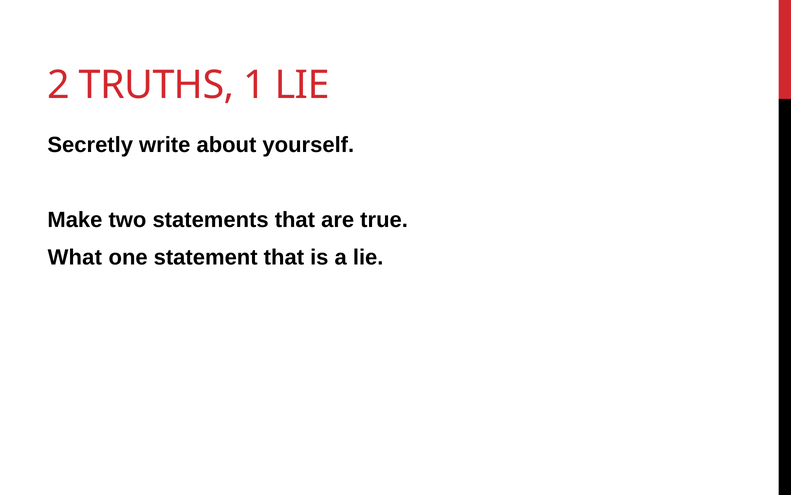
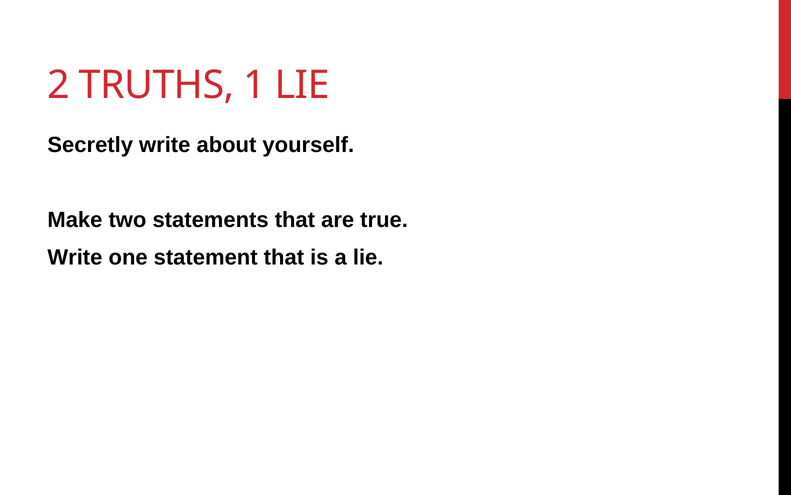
What: What -> Write (75, 257)
